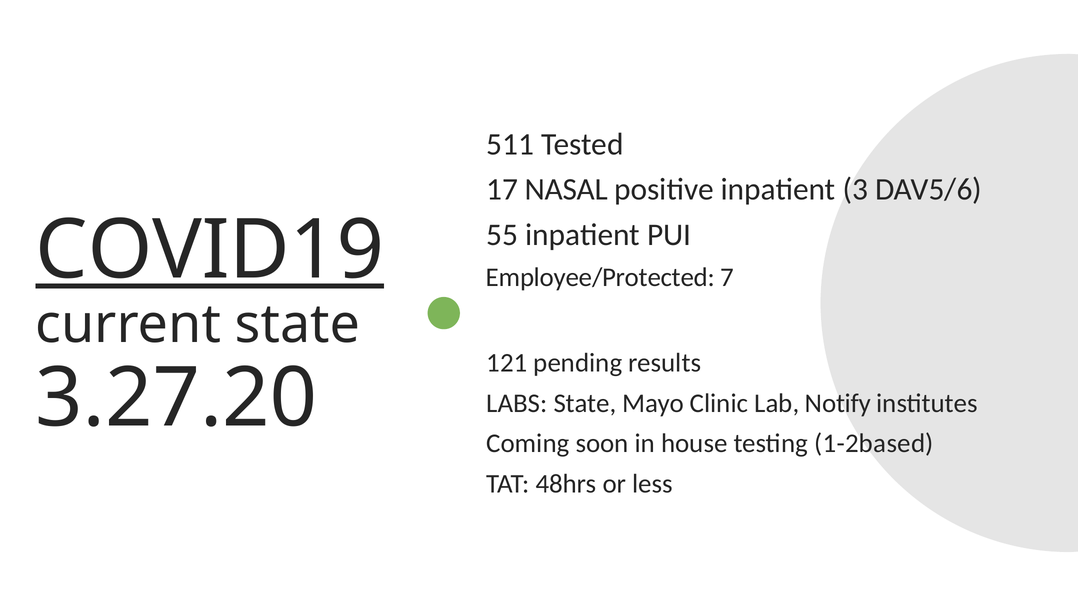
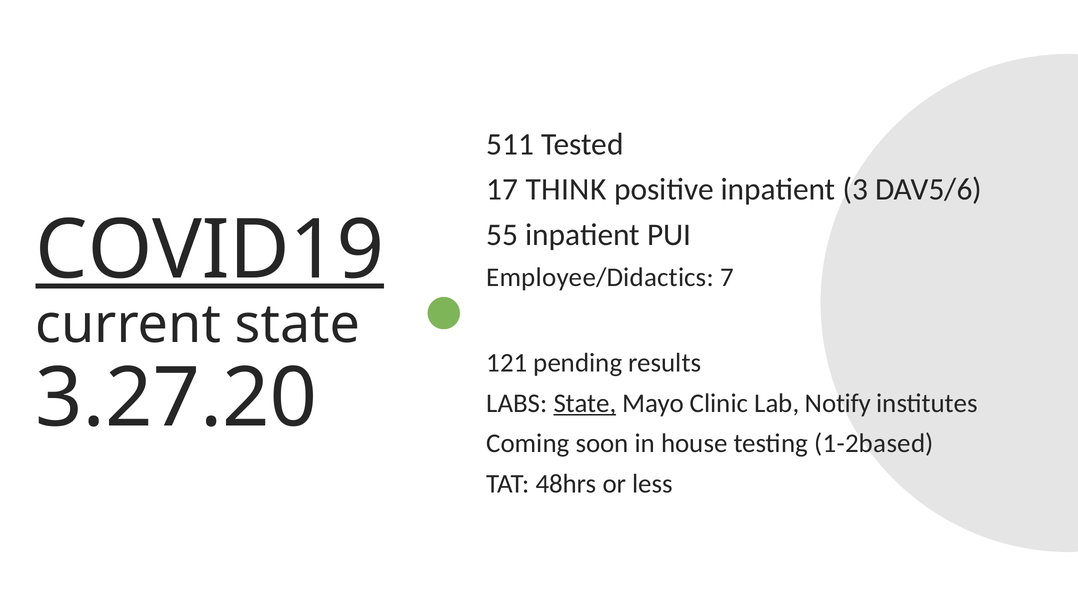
NASAL: NASAL -> THINK (566, 190)
Employee/Protected: Employee/Protected -> Employee/Didactics (600, 278)
State underline: none -> present (585, 403)
